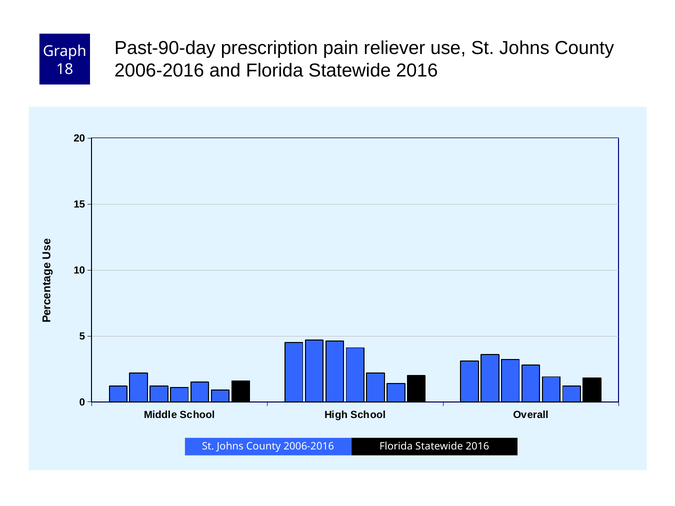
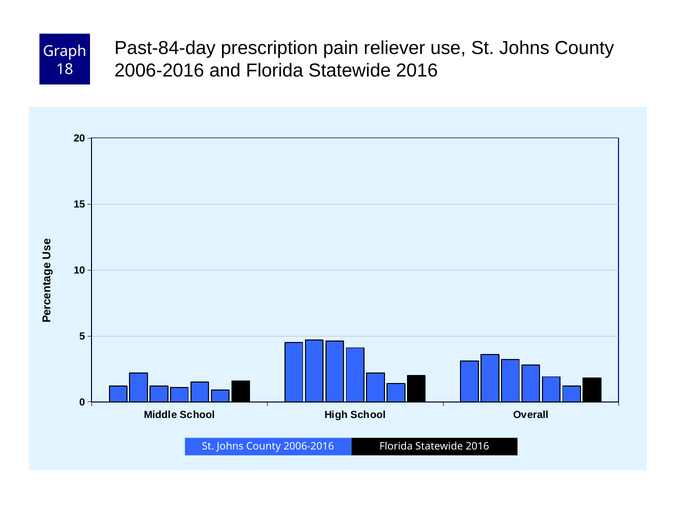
Past-90-day: Past-90-day -> Past-84-day (165, 48)
